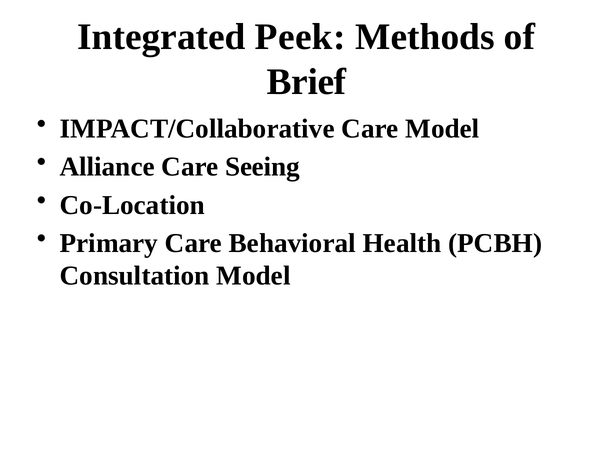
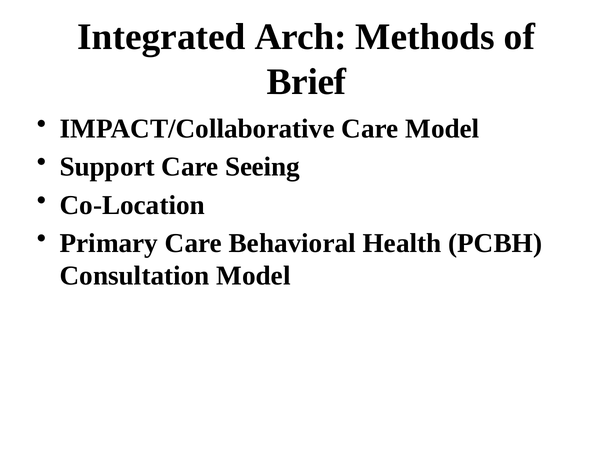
Peek: Peek -> Arch (301, 37)
Alliance: Alliance -> Support (107, 167)
